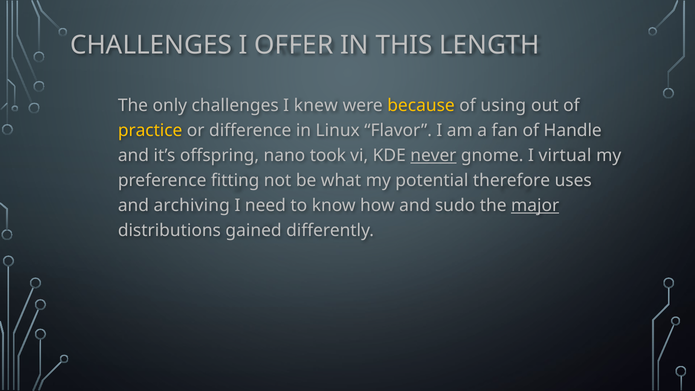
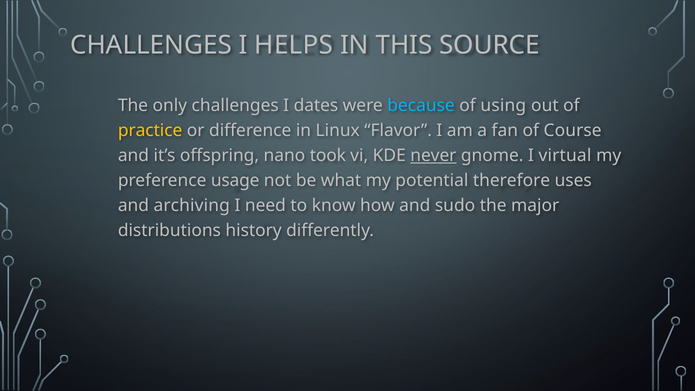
OFFER: OFFER -> HELPS (294, 45)
LENGTH: LENGTH -> SOURCE (489, 45)
knew: knew -> dates (316, 105)
because colour: yellow -> light blue (421, 105)
Handle: Handle -> Course (573, 130)
fitting: fitting -> usage (235, 180)
major underline: present -> none (535, 206)
gained: gained -> history (254, 231)
